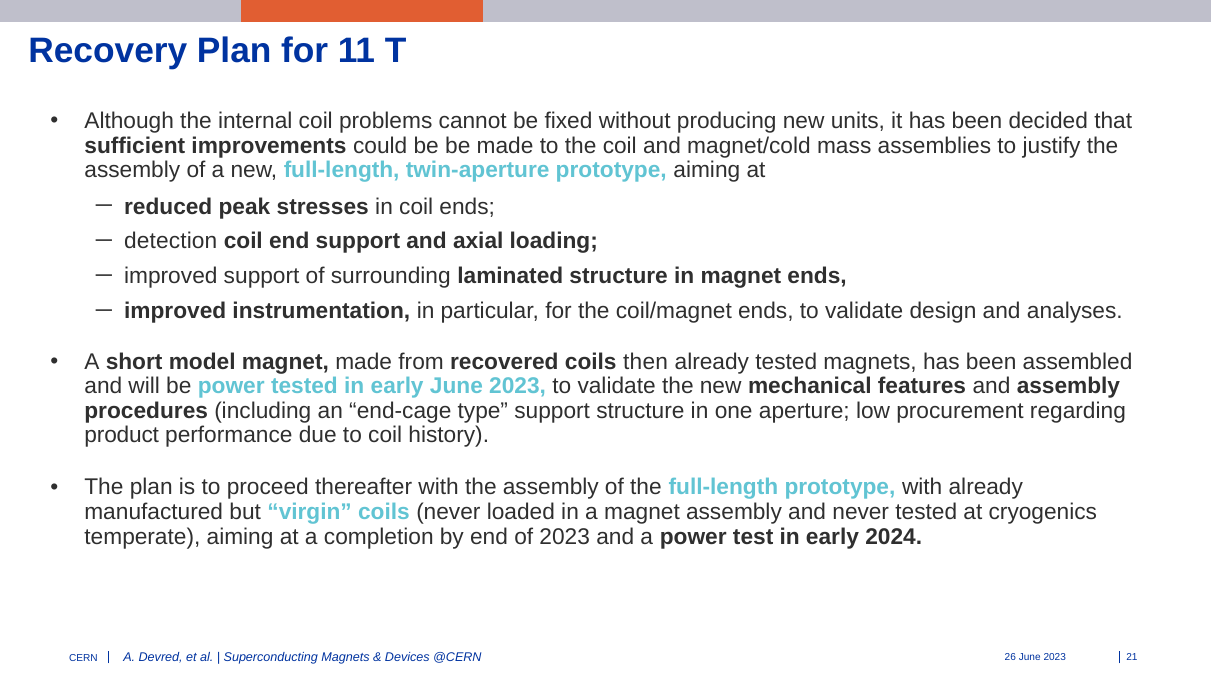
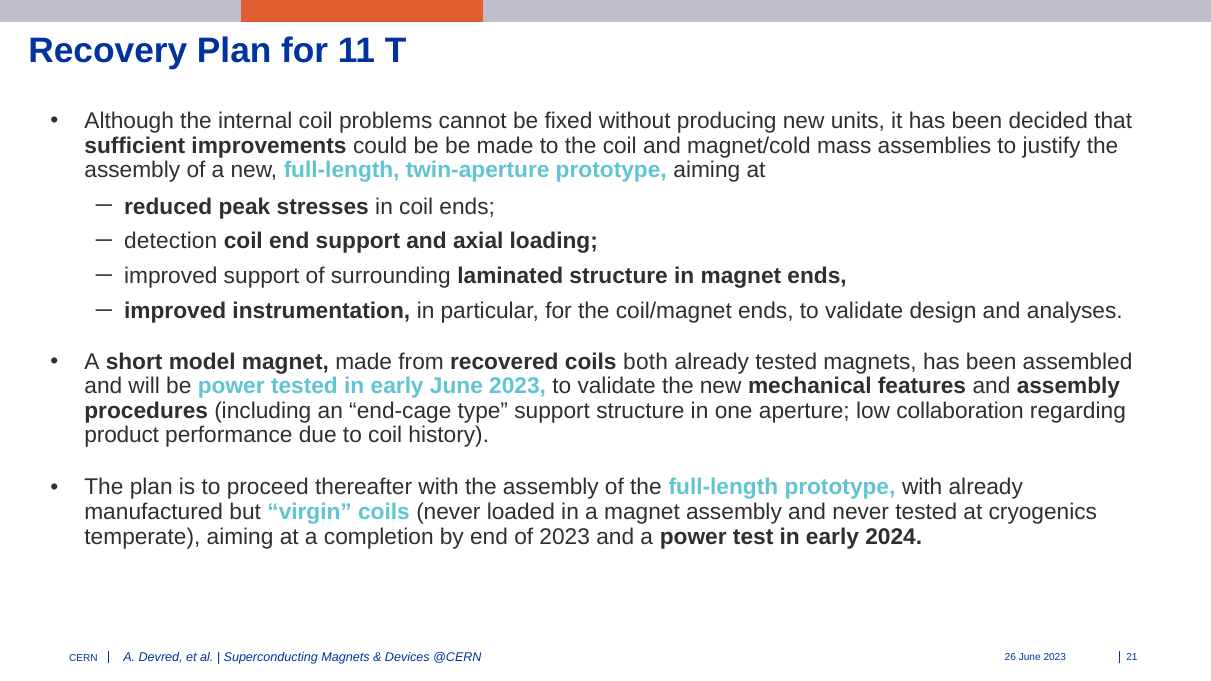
then: then -> both (646, 362)
procurement: procurement -> collaboration (960, 411)
